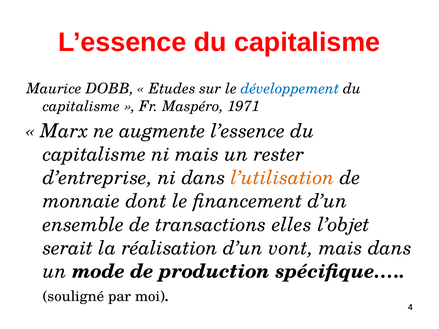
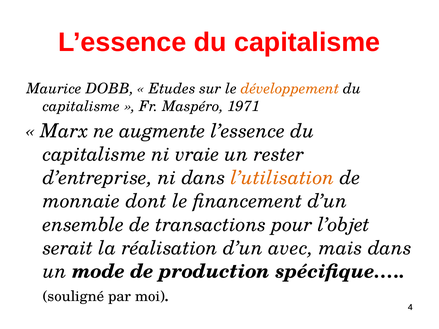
développement colour: blue -> orange (290, 89)
ni mais: mais -> vraie (197, 155)
elles: elles -> pour (292, 225)
vont: vont -> avec (291, 248)
